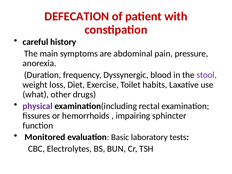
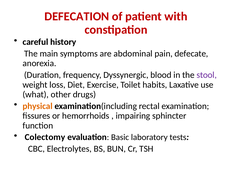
pressure: pressure -> defecate (191, 54)
physical colour: purple -> orange (38, 106)
Monitored: Monitored -> Colectomy (45, 137)
